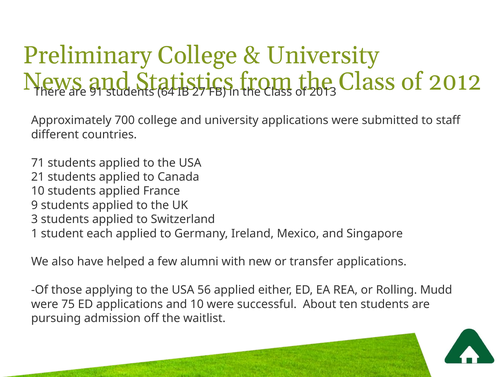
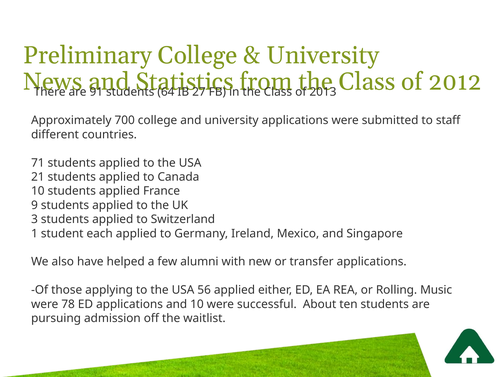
Mudd: Mudd -> Music (436, 290)
75: 75 -> 78 (68, 304)
